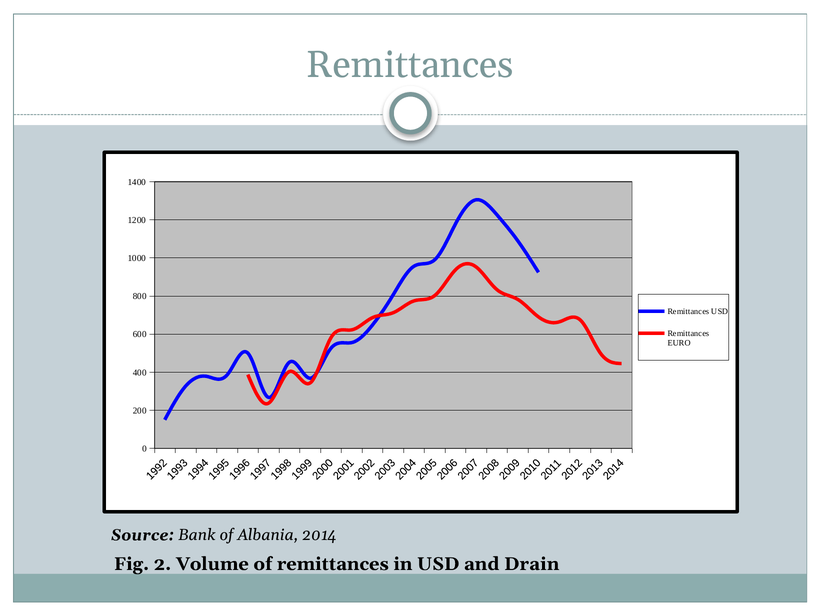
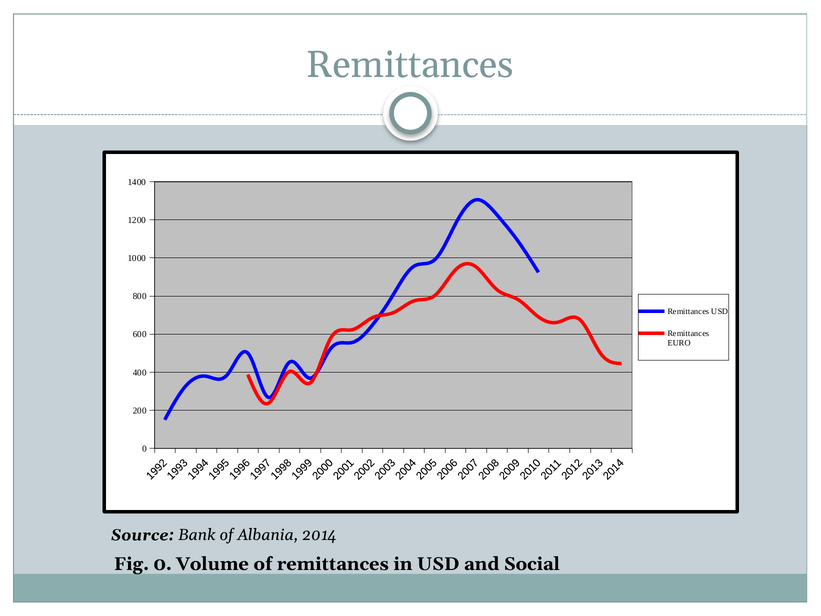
Fig 2: 2 -> 0 (163, 564)
Drain: Drain -> Social (532, 564)
